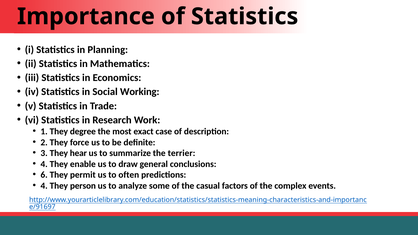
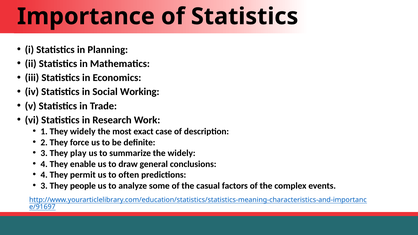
They degree: degree -> widely (83, 132)
hear: hear -> play (78, 153)
the terrier: terrier -> widely (182, 153)
6: 6 -> 4 (44, 175)
4: 4 -> 3 (44, 186)
person: person -> people (83, 186)
